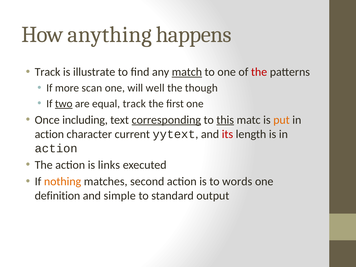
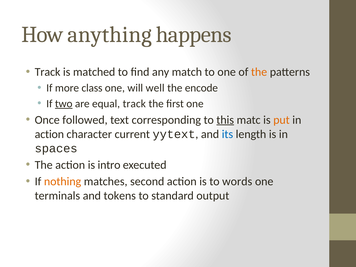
illustrate: illustrate -> matched (94, 72)
match underline: present -> none (187, 72)
the colour: red -> orange (259, 72)
scan: scan -> class (92, 88)
though: though -> encode (201, 88)
including: including -> followed (85, 120)
corresponding underline: present -> none (166, 120)
its colour: red -> blue (227, 134)
action: action -> spaces (56, 148)
links: links -> intro (109, 165)
definition: definition -> terminals (57, 196)
simple: simple -> tokens (120, 196)
